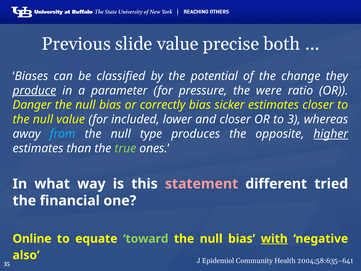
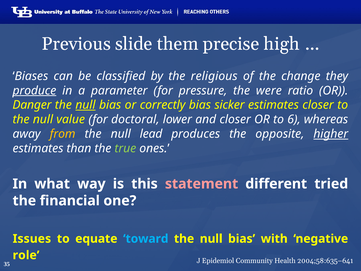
slide value: value -> them (178, 44)
both: both -> high (282, 44)
potential: potential -> religious (214, 76)
null underline: none -> present (85, 105)
included: included -> doctoral (135, 119)
3: 3 -> 6 (294, 119)
from colour: light blue -> yellow (63, 134)
type: type -> lead (151, 134)
Online: Online -> Issues (32, 239)
toward colour: light green -> light blue (146, 239)
with underline: present -> none (274, 239)
also: also -> role (26, 255)
